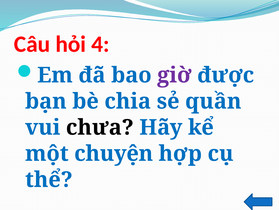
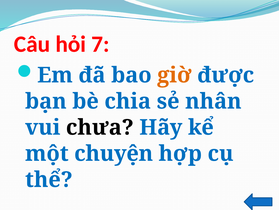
4: 4 -> 7 (100, 44)
giờ colour: purple -> orange (174, 75)
quần: quần -> nhân (213, 101)
